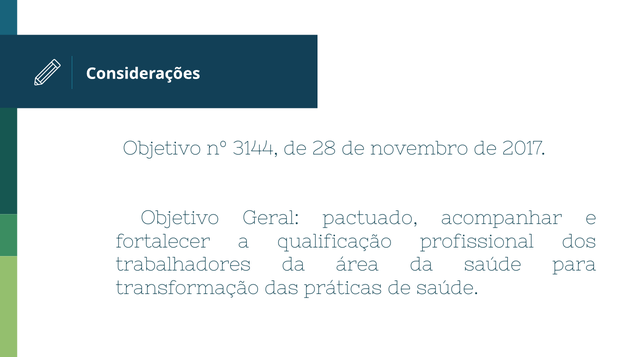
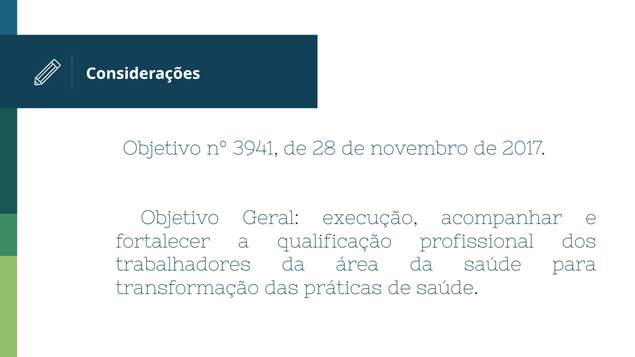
3144: 3144 -> 3941 (255, 148)
pactuado: pactuado -> execução (370, 218)
